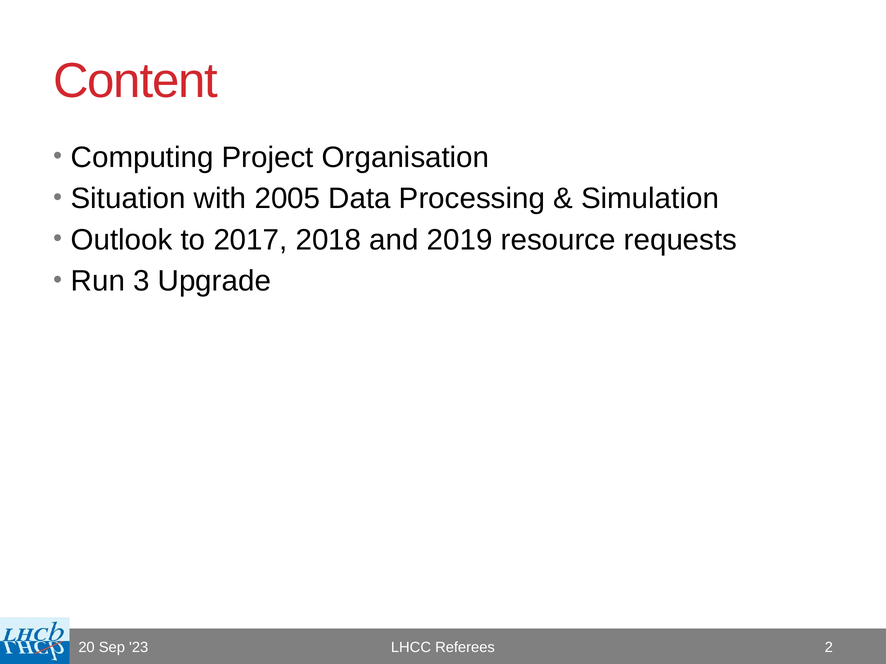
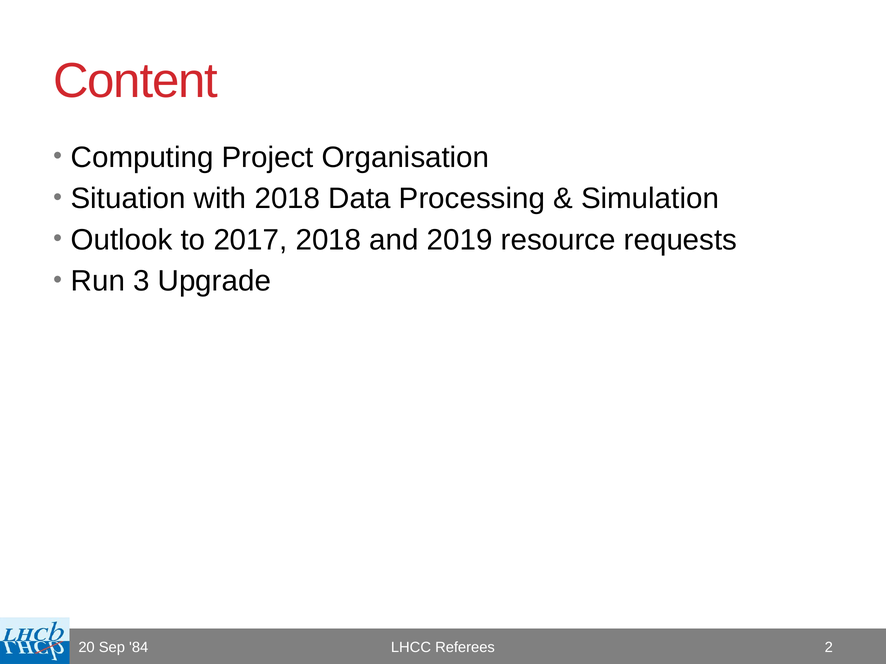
with 2005: 2005 -> 2018 (287, 199)
23: 23 -> 84 (139, 648)
